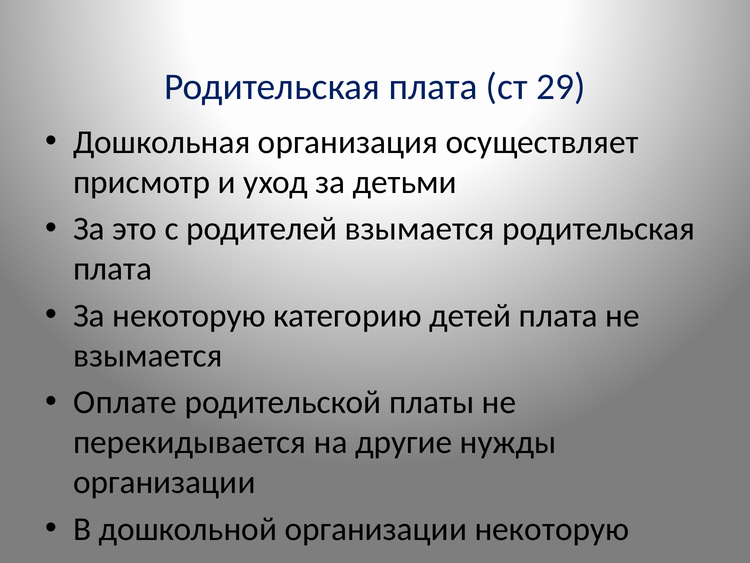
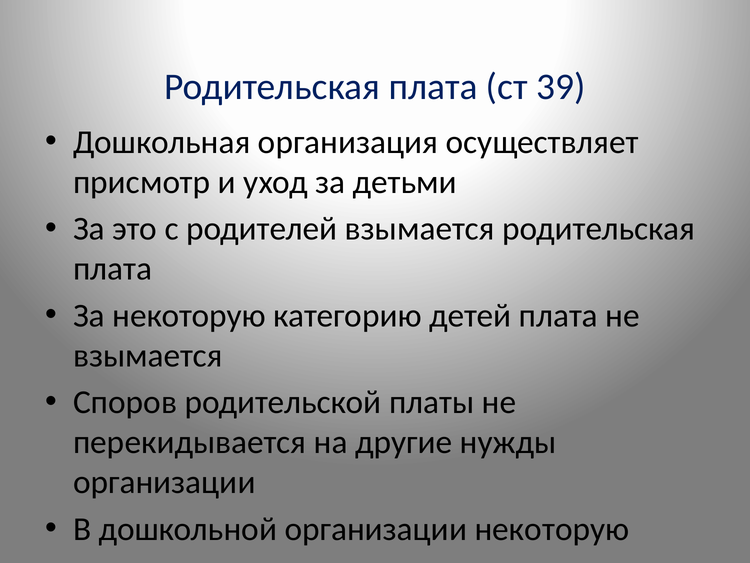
29: 29 -> 39 (561, 87)
Оплате: Оплате -> Споров (125, 402)
